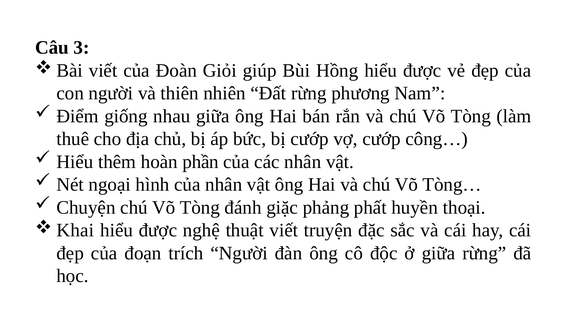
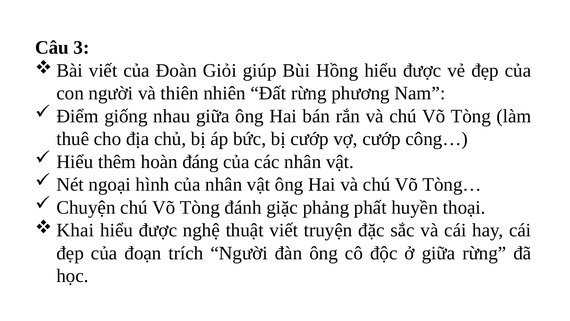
phần: phần -> đáng (201, 162)
